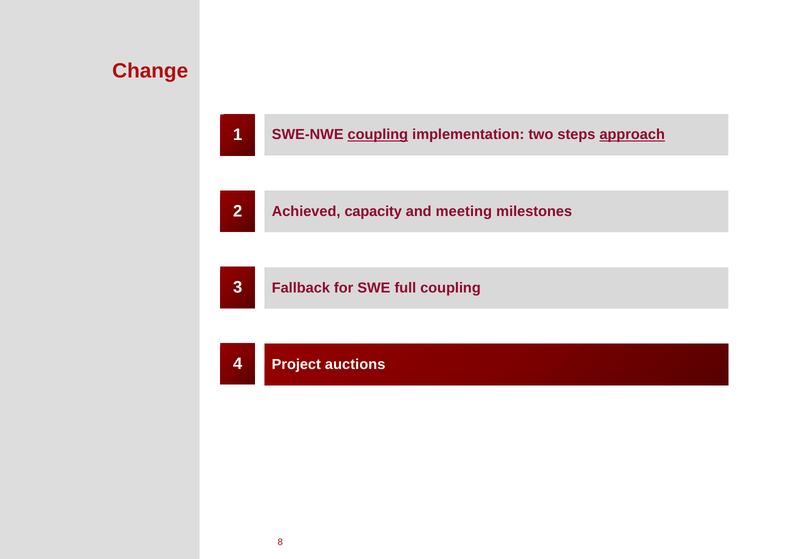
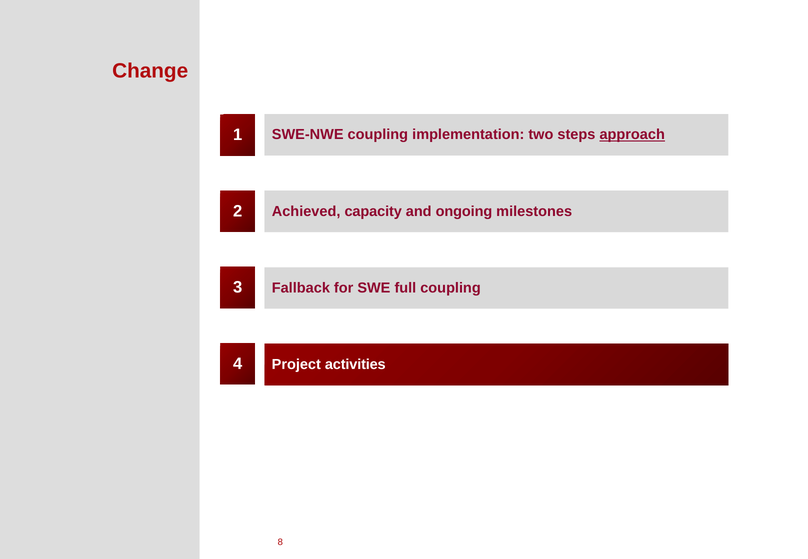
coupling underline: present -> none (378, 135)
meeting: meeting -> ongoing (464, 211)
auctions: auctions -> activities (355, 365)
